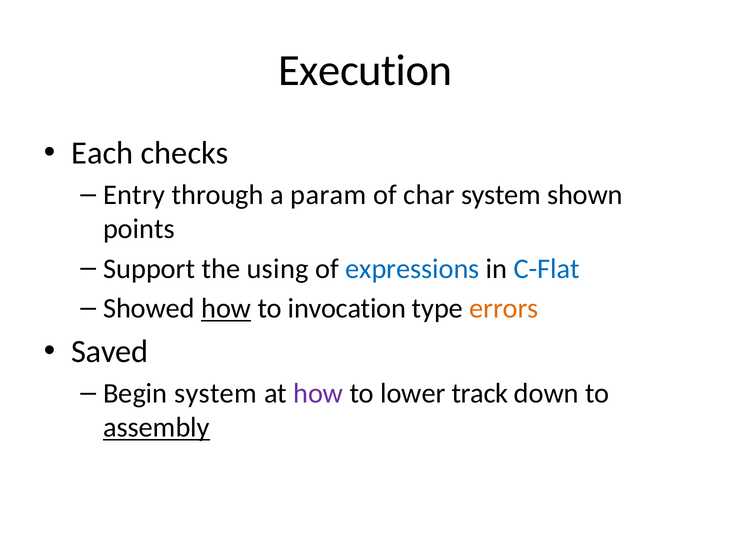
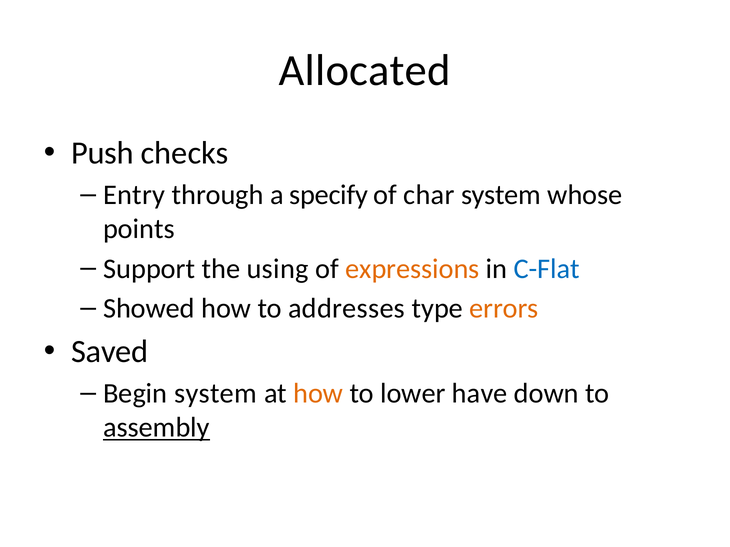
Execution: Execution -> Allocated (365, 71)
Each: Each -> Push (102, 153)
param: param -> specify (329, 195)
shown: shown -> whose (585, 195)
expressions colour: blue -> orange (412, 269)
how underline: present -> none (226, 309)
invocation: invocation -> addresses (347, 309)
how colour: purple -> orange (318, 394)
track: track -> have (480, 394)
